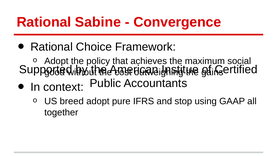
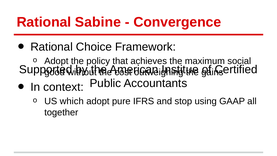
breed: breed -> which (72, 101)
